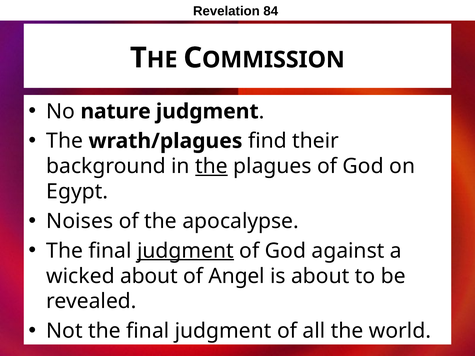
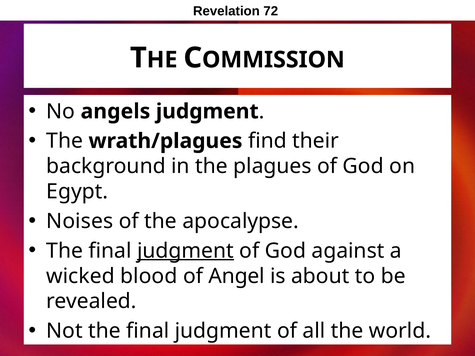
84: 84 -> 72 (271, 11)
nature: nature -> angels (115, 112)
the underline: present -> none (211, 166)
wicked about: about -> blood (149, 276)
